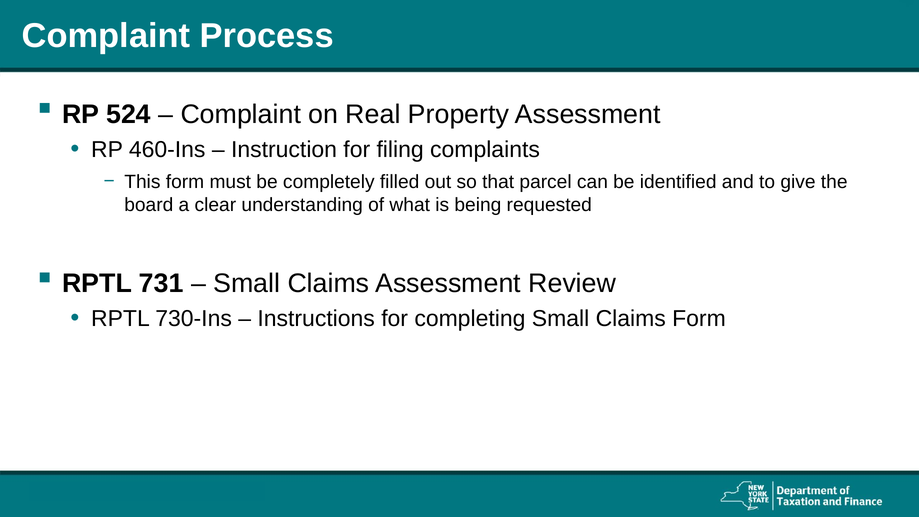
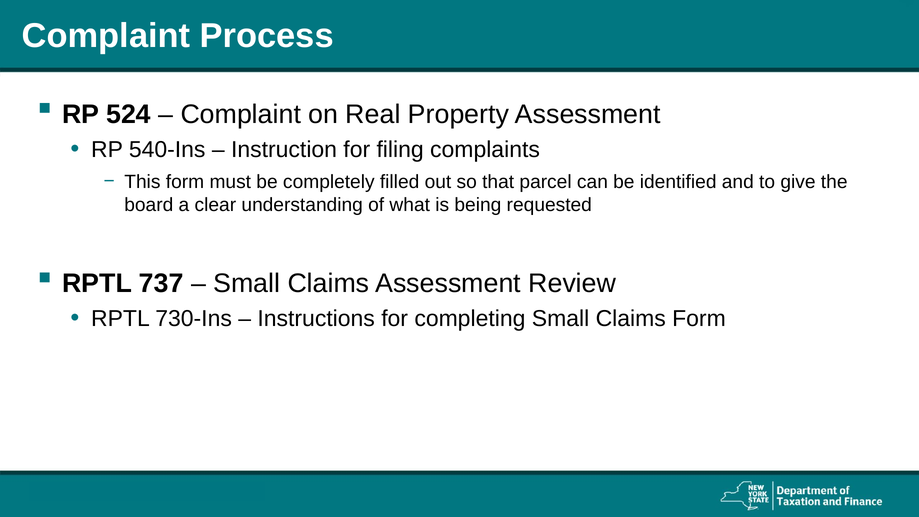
460-Ins: 460-Ins -> 540-Ins (167, 149)
731: 731 -> 737 (161, 284)
